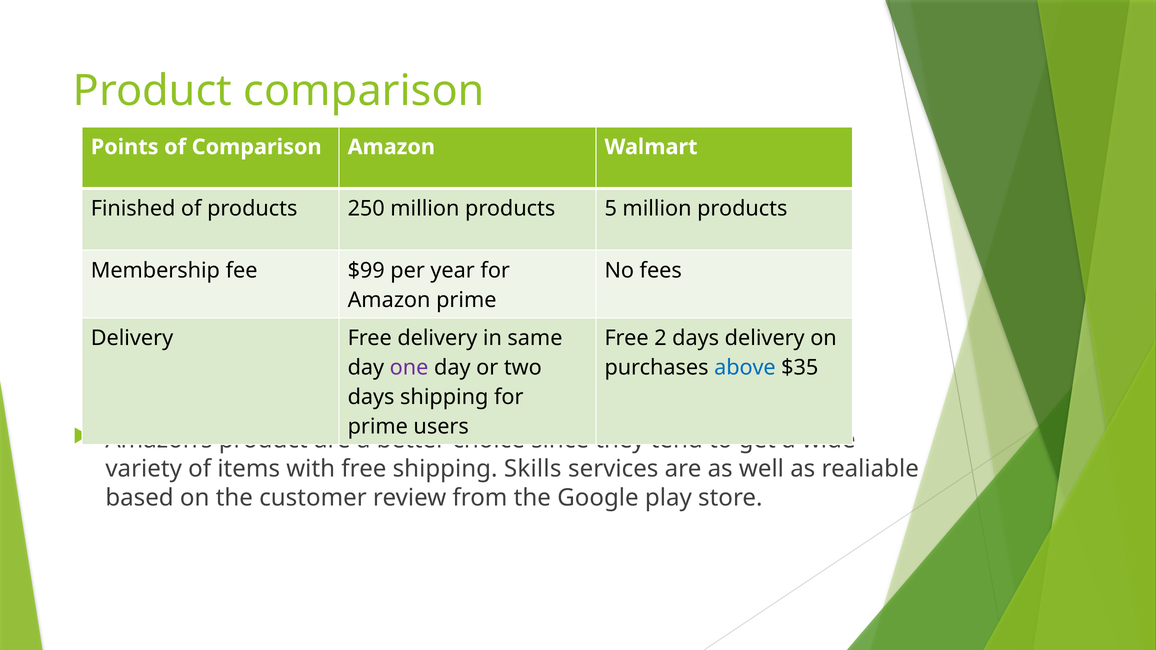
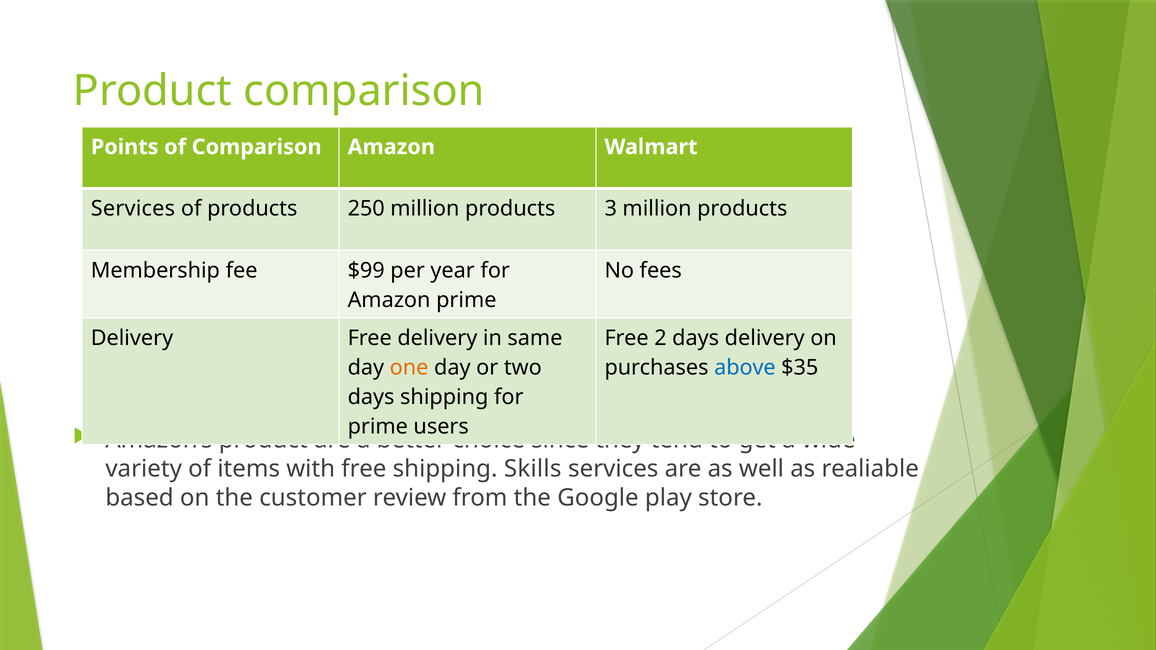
Finished: Finished -> Services (133, 209)
5: 5 -> 3 (611, 209)
one colour: purple -> orange (409, 368)
